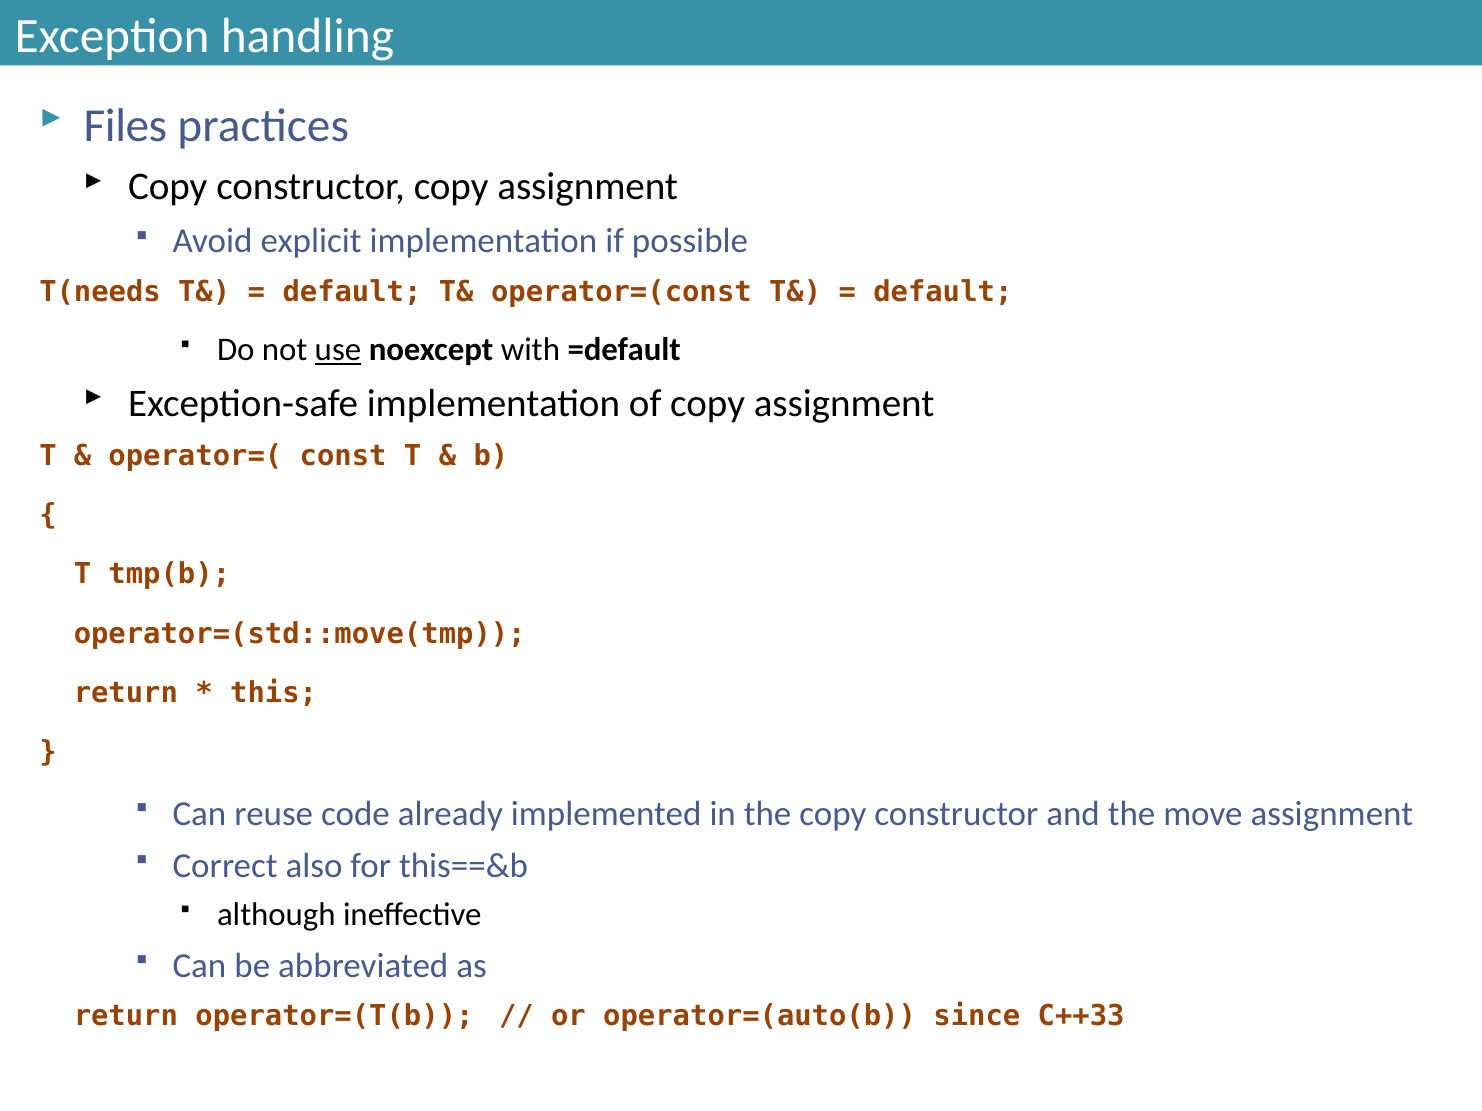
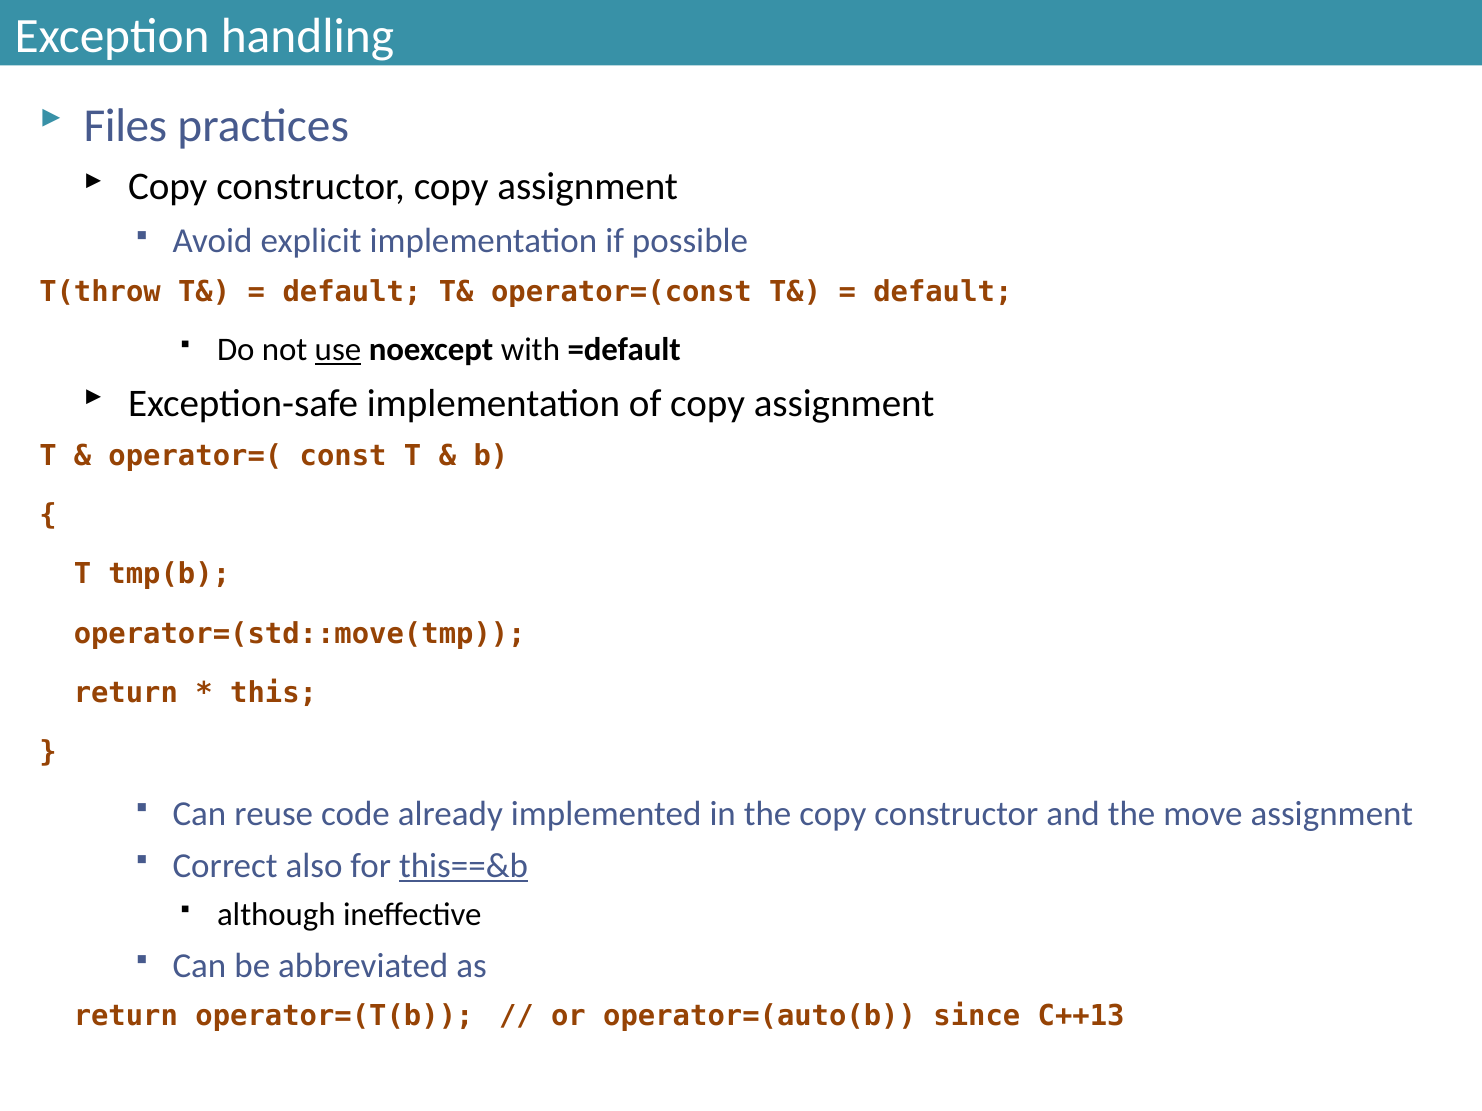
T(needs: T(needs -> T(throw (100, 292)
this==&b underline: none -> present (464, 866)
C++33: C++33 -> C++13 (1081, 1017)
